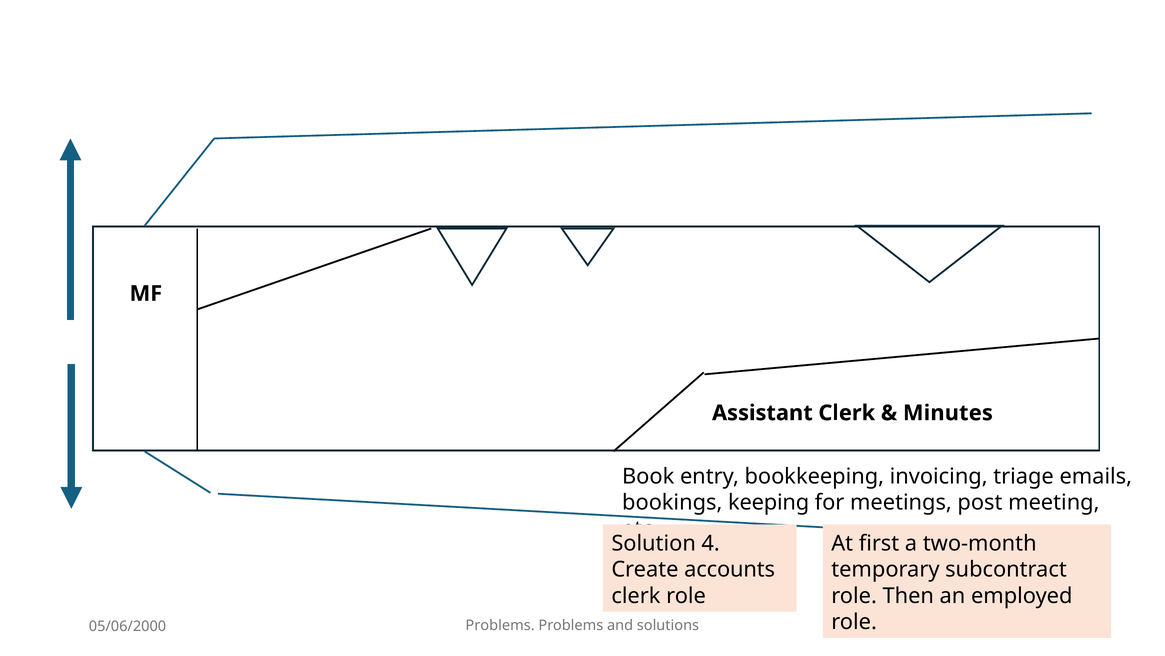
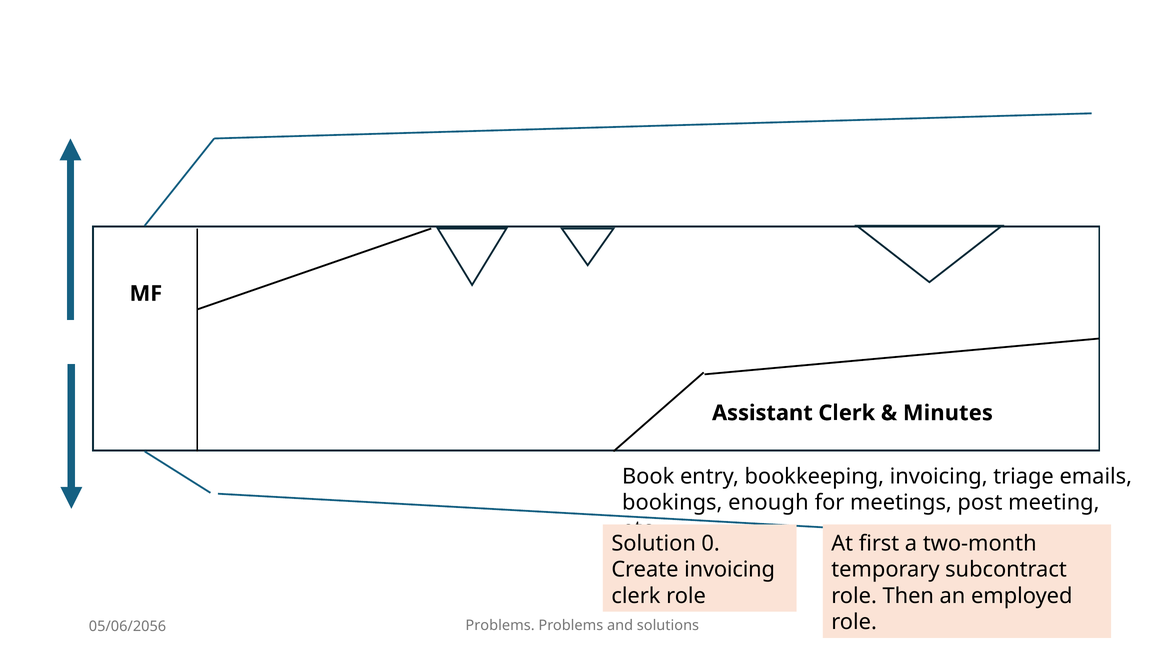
keeping: keeping -> enough (768, 502)
4: 4 -> 0 (711, 543)
Create accounts: accounts -> invoicing (730, 569)
05/06/2000: 05/06/2000 -> 05/06/2056 (127, 626)
